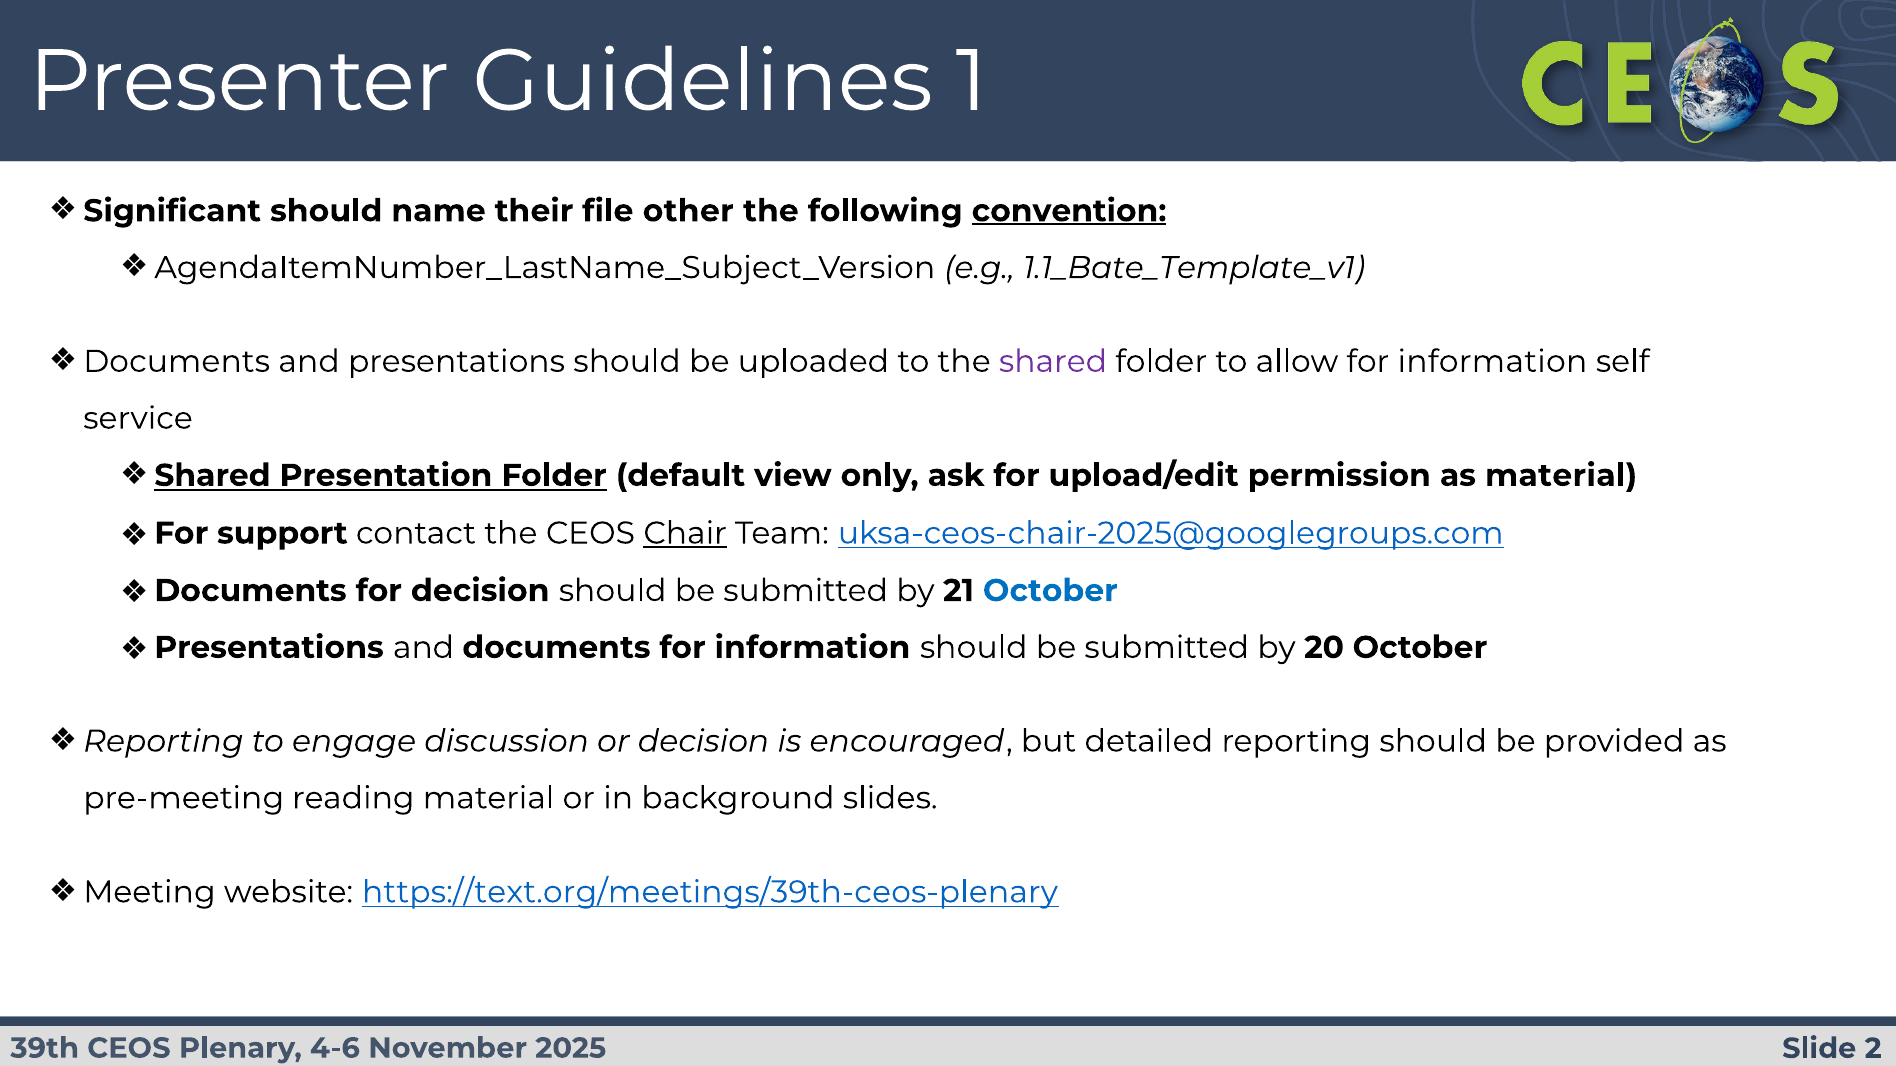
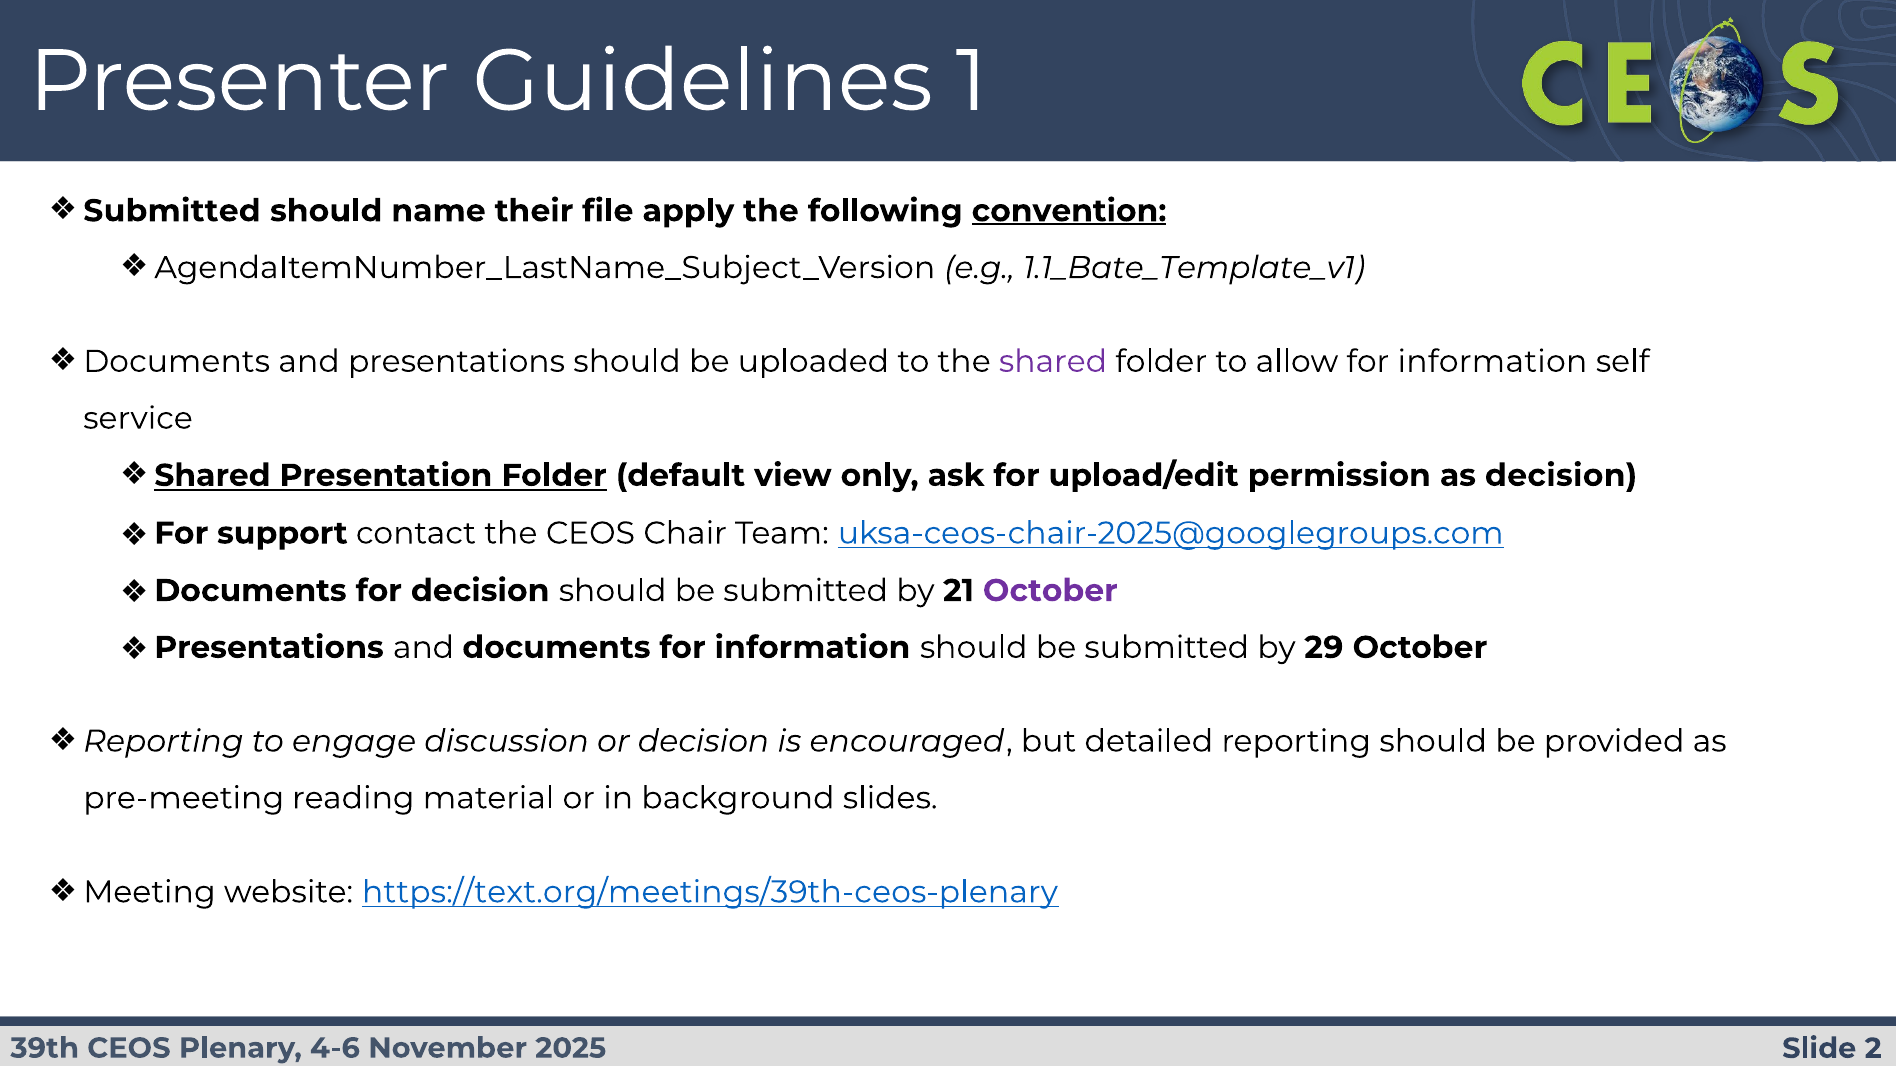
Significant: Significant -> Submitted (172, 211)
other: other -> apply (688, 211)
as material: material -> decision (1561, 476)
Chair underline: present -> none (685, 533)
October colour: blue -> purple (1050, 591)
20: 20 -> 29 (1324, 648)
